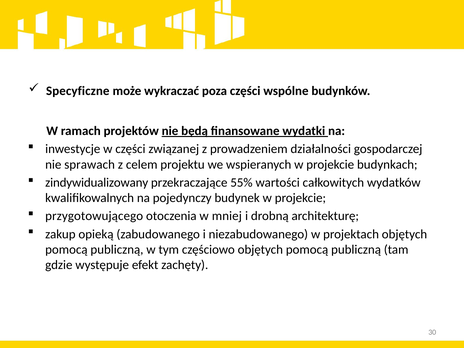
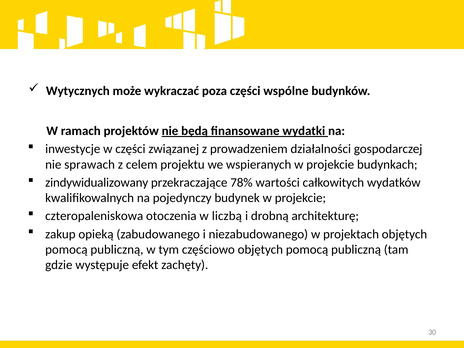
Specyficzne: Specyficzne -> Wytycznych (78, 91)
55%: 55% -> 78% (241, 183)
przygotowującego: przygotowującego -> czteropaleniskowa (94, 216)
mniej: mniej -> liczbą (227, 216)
